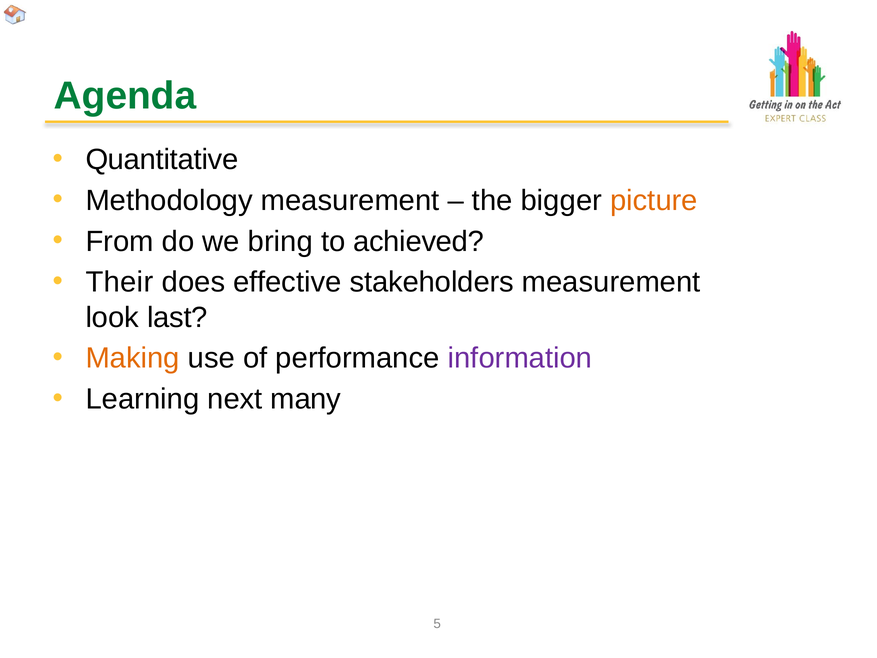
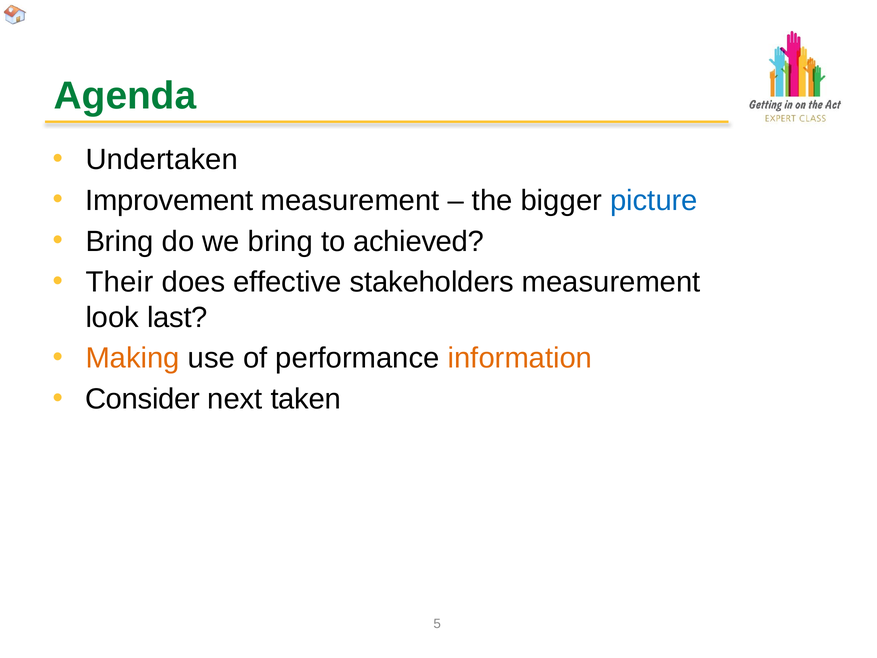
Quantitative: Quantitative -> Undertaken (162, 159)
Methodology: Methodology -> Improvement (169, 200)
picture colour: orange -> blue (654, 200)
From: From -> Bring (120, 241)
information colour: purple -> orange (520, 358)
Learning: Learning -> Consider (143, 399)
many: many -> taken (306, 399)
